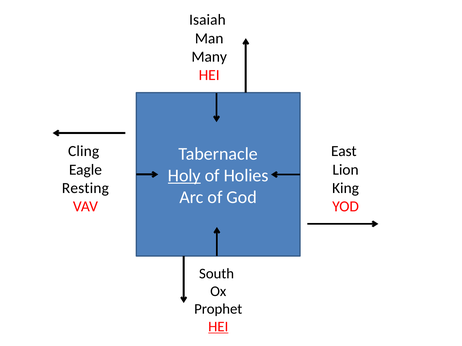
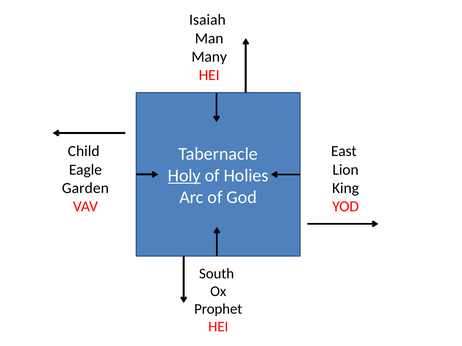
Cling: Cling -> Child (84, 151)
Resting: Resting -> Garden (85, 188)
HEI underline: present -> none (218, 327)
